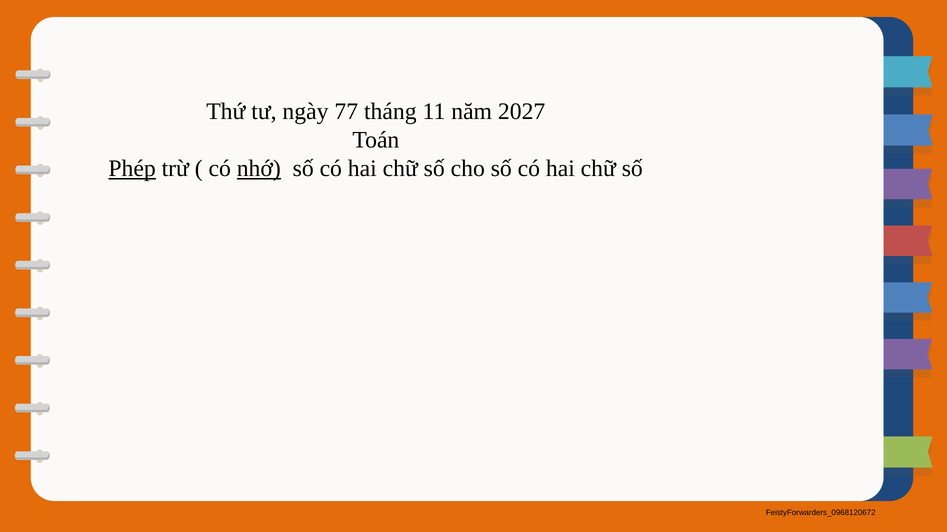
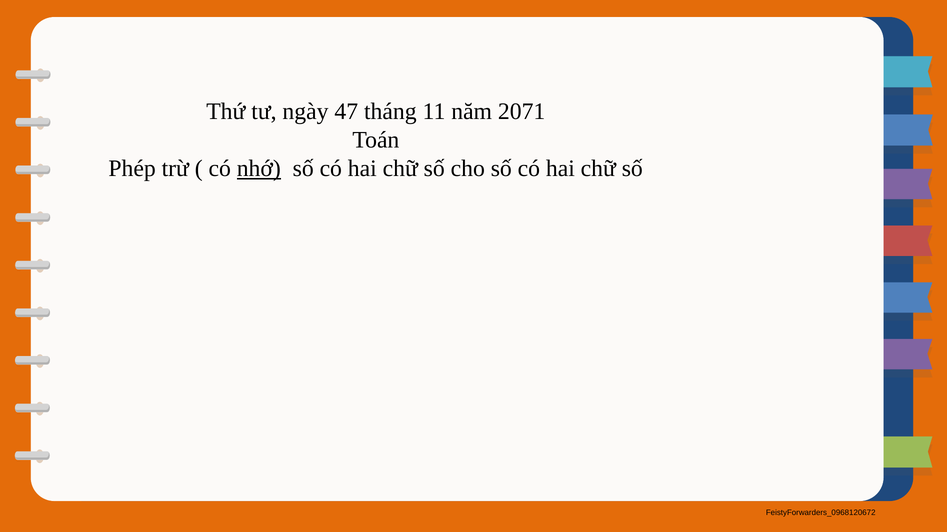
77: 77 -> 47 (346, 112)
2027: 2027 -> 2071 (522, 112)
Phép underline: present -> none (132, 169)
